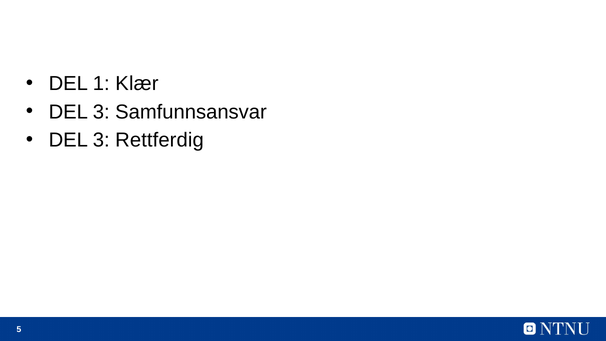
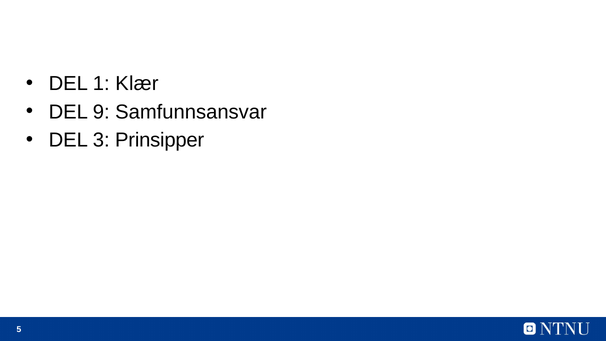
3: 3 -> 9 (101, 112)
Rettferdig: Rettferdig -> Prinsipper (160, 140)
